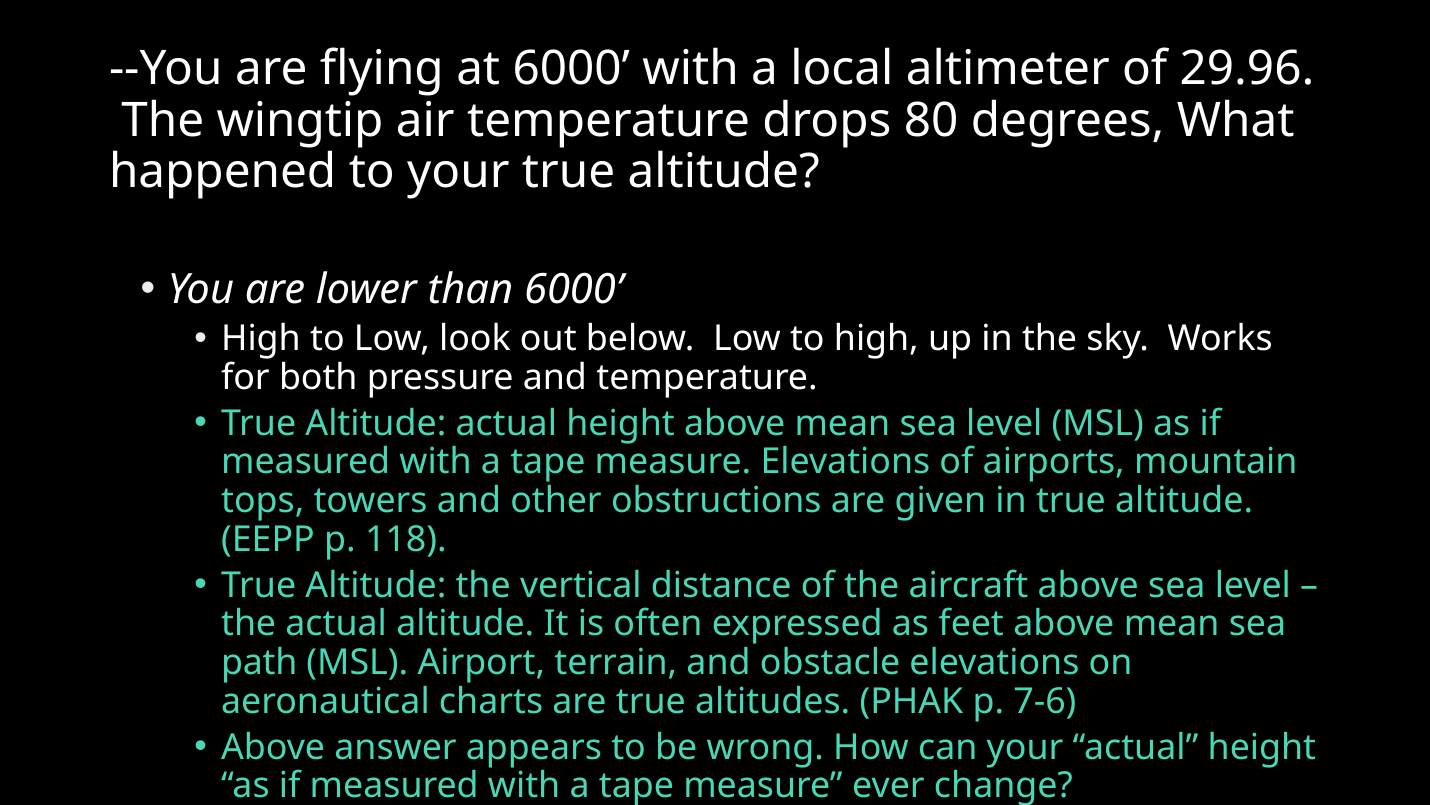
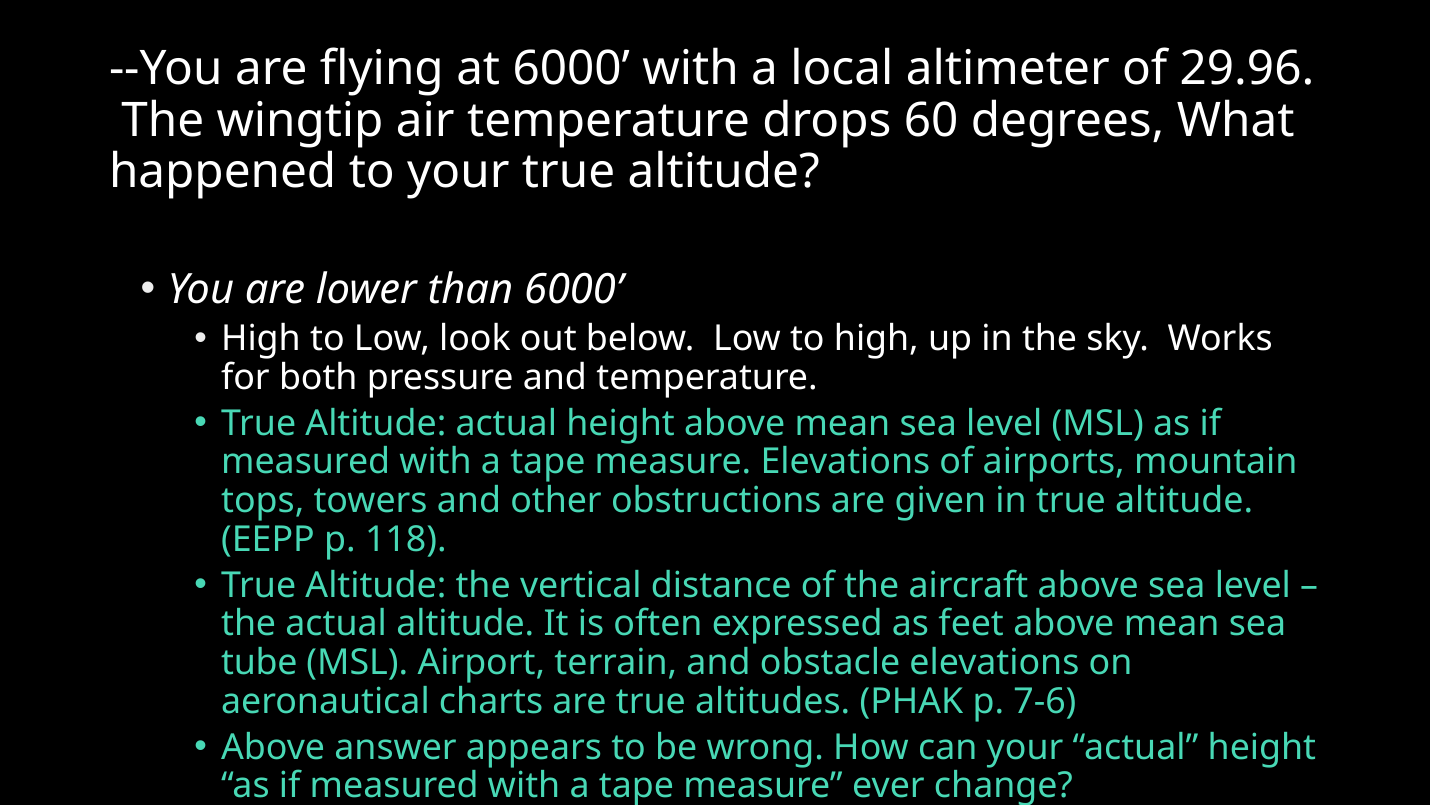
80: 80 -> 60 (931, 120)
path: path -> tube (259, 662)
